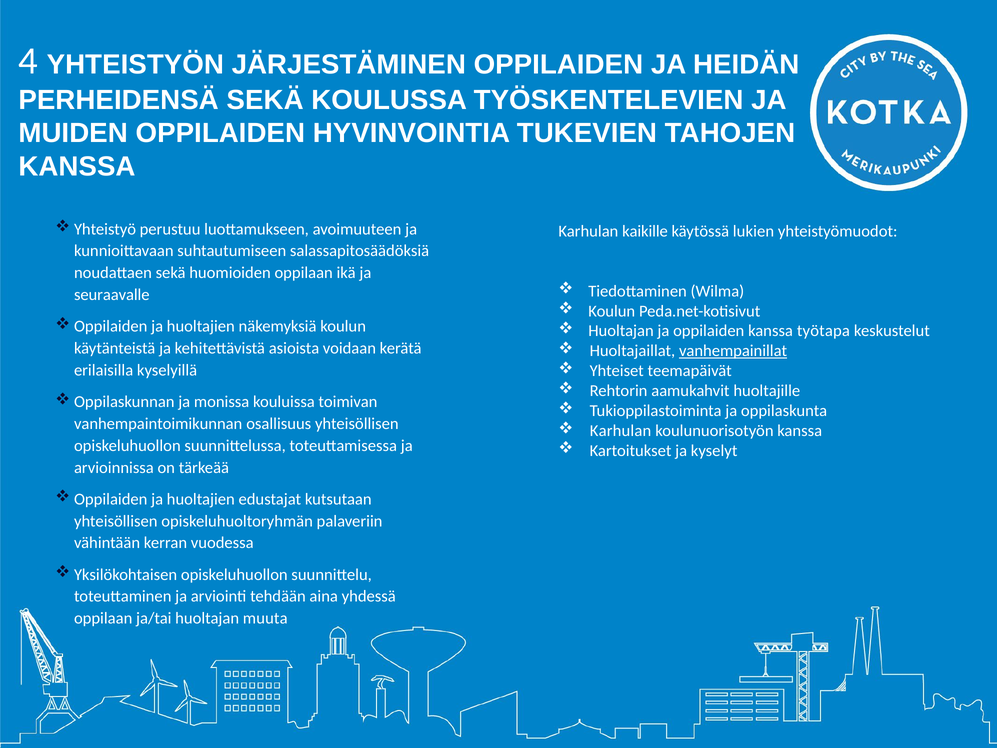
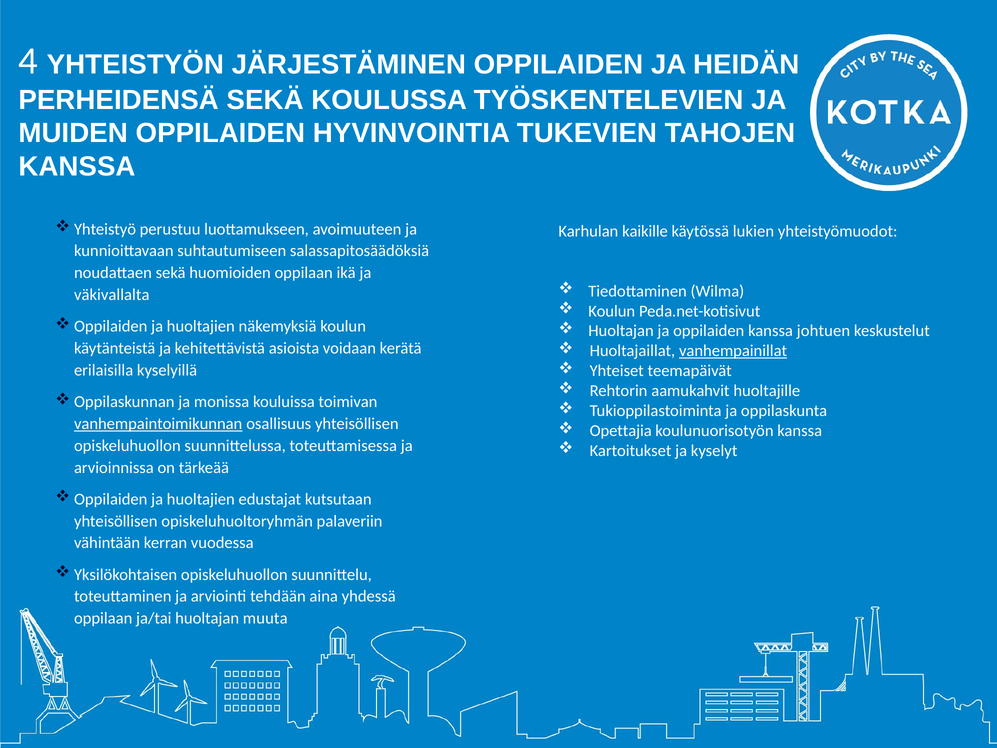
seuraavalle: seuraavalle -> väkivallalta (112, 295)
työtapa: työtapa -> johtuen (823, 331)
vanhempaintoimikunnan underline: none -> present (158, 424)
Karhulan: Karhulan -> Opettajia (621, 431)
